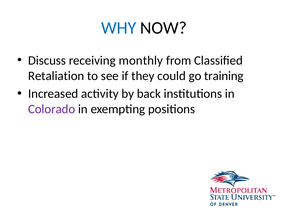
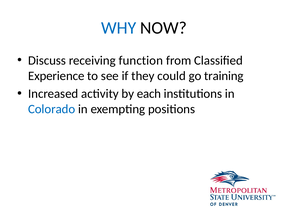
monthly: monthly -> function (141, 60)
Retaliation: Retaliation -> Experience (56, 76)
back: back -> each (149, 94)
Colorado colour: purple -> blue (52, 109)
